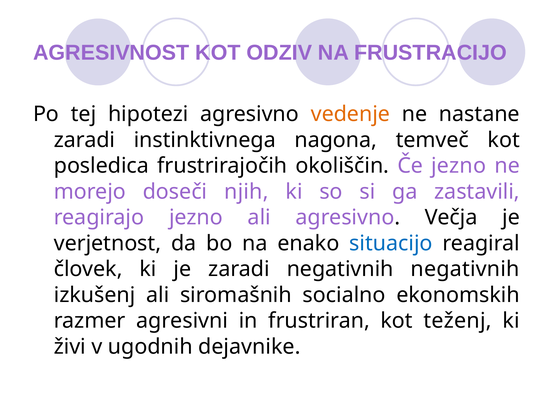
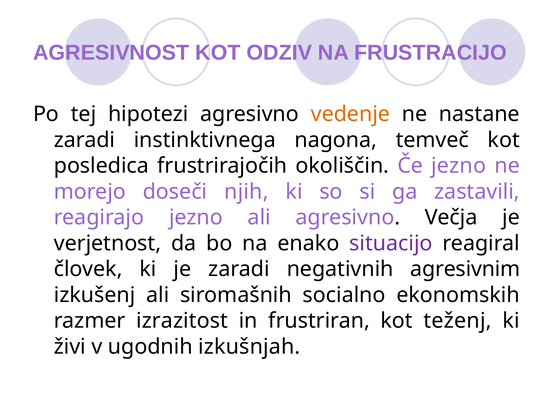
situacijo colour: blue -> purple (391, 243)
negativnih negativnih: negativnih -> agresivnim (465, 269)
agresivni: agresivni -> izrazitost (182, 321)
dejavnike: dejavnike -> izkušnjah (249, 346)
